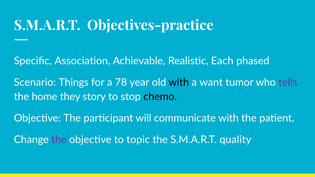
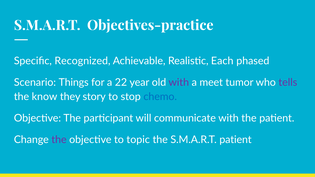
Association: Association -> Recognized (82, 61)
78: 78 -> 22 (121, 82)
with colour: black -> purple (179, 82)
want: want -> meet (211, 82)
home: home -> know (44, 97)
chemo colour: black -> blue (160, 97)
S.M.A.R.T quality: quality -> patient (236, 140)
